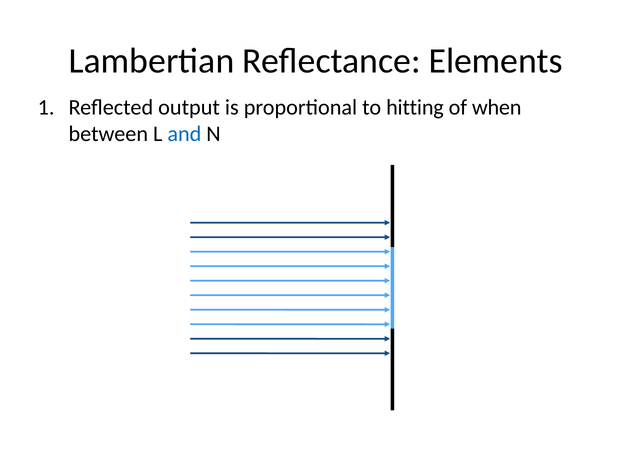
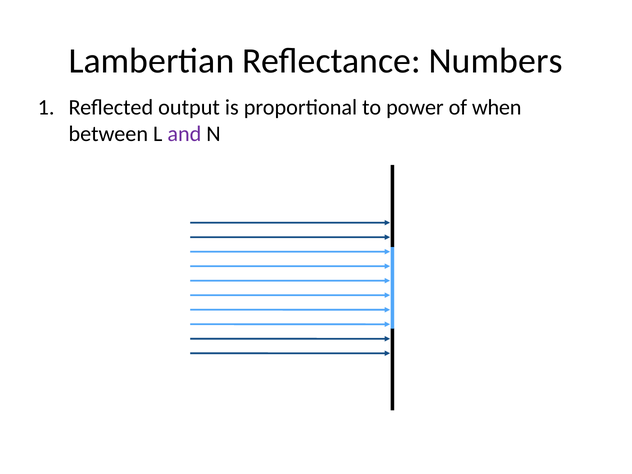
Elements: Elements -> Numbers (496, 61)
hitting: hitting -> power (415, 107)
and colour: blue -> purple (184, 134)
